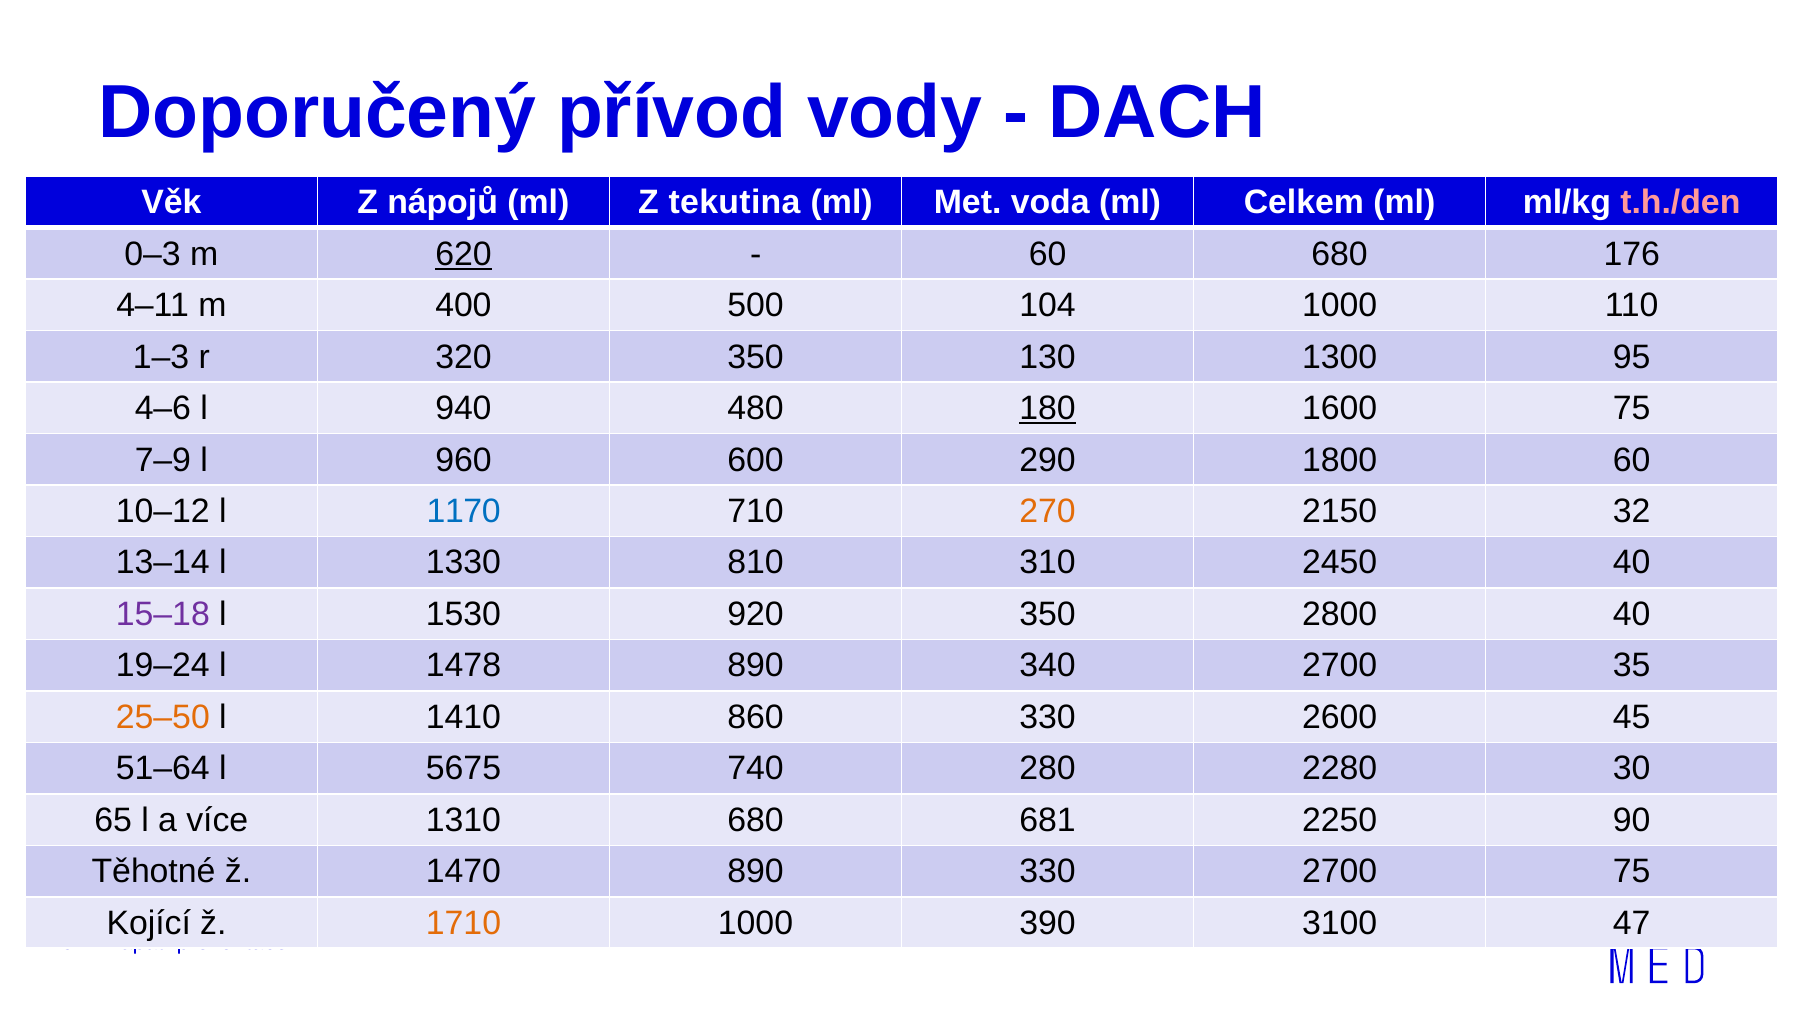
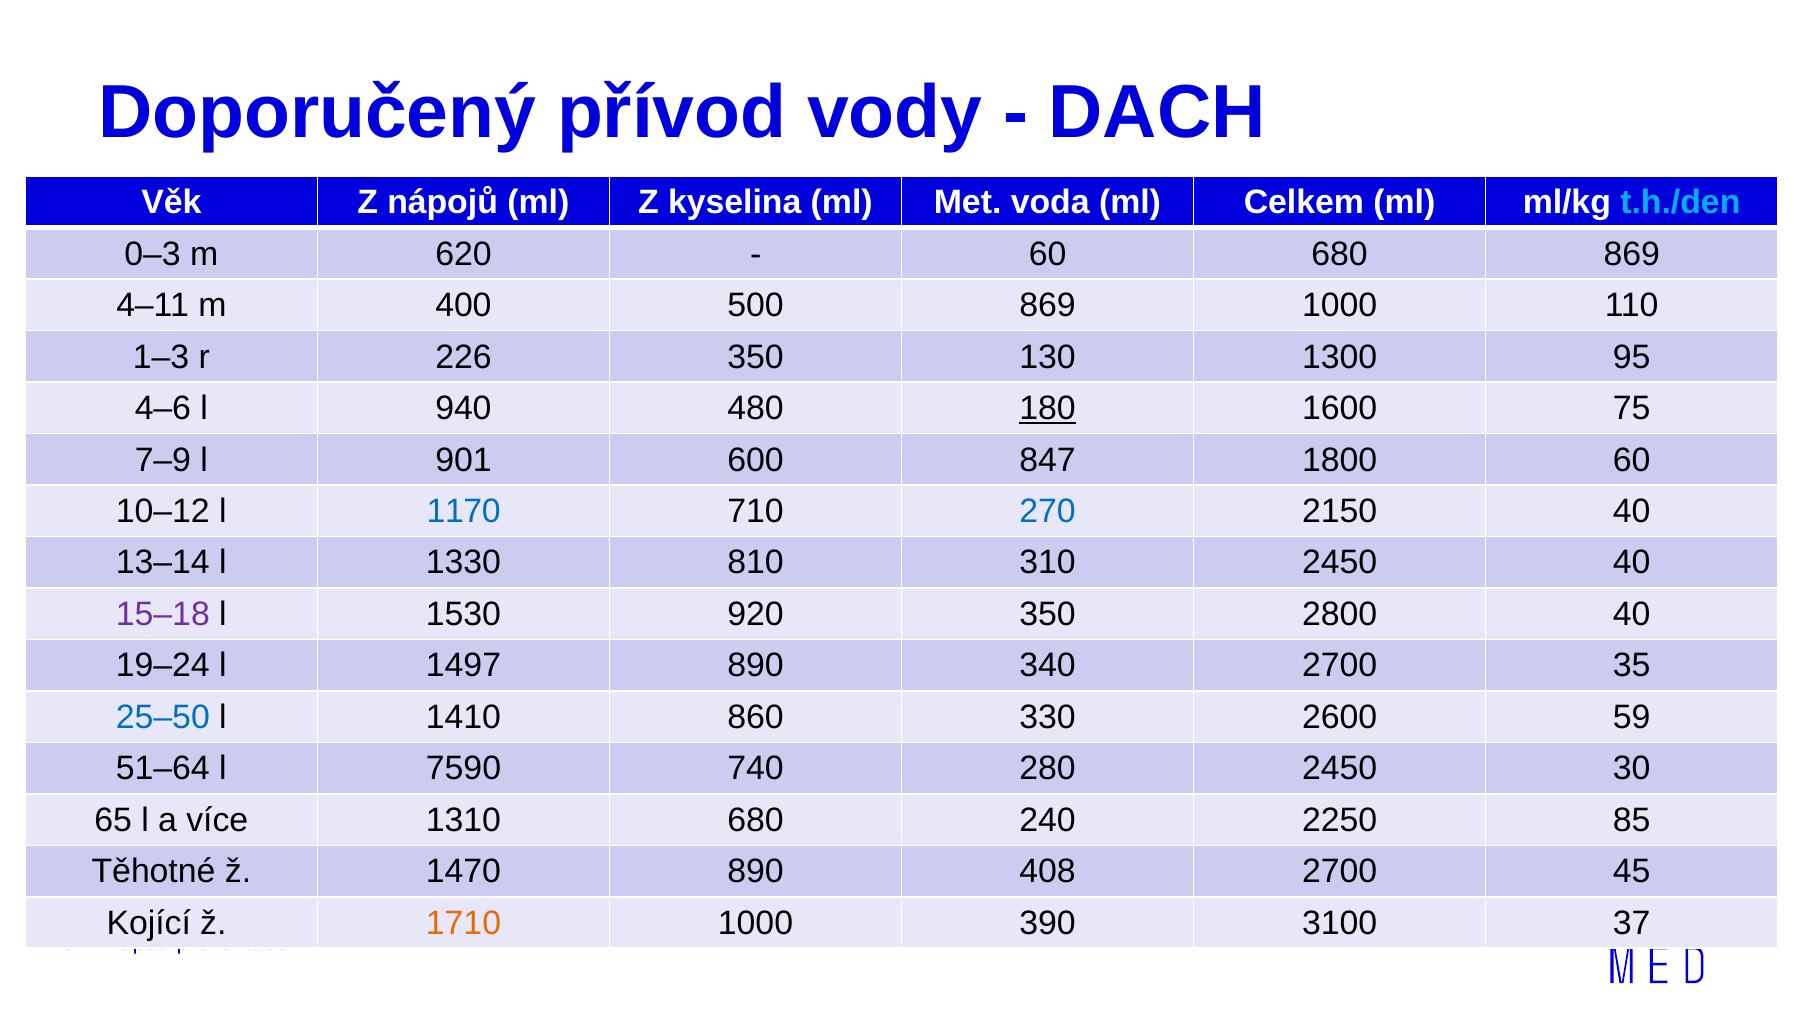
tekutina: tekutina -> kyselina (735, 202)
t.h./den colour: pink -> light blue (1680, 202)
620 underline: present -> none (463, 254)
680 176: 176 -> 869 (1632, 254)
500 104: 104 -> 869 (1048, 305)
320: 320 -> 226 (463, 357)
960: 960 -> 901 (463, 460)
290: 290 -> 847 (1048, 460)
270 colour: orange -> blue (1048, 511)
2150 32: 32 -> 40 (1632, 511)
1478: 1478 -> 1497 (463, 666)
25–50 colour: orange -> blue (163, 717)
45: 45 -> 59 (1632, 717)
5675: 5675 -> 7590 (463, 769)
280 2280: 2280 -> 2450 (1340, 769)
681: 681 -> 240 (1048, 820)
90: 90 -> 85 (1632, 820)
890 330: 330 -> 408 (1048, 871)
2700 75: 75 -> 45 (1632, 871)
47: 47 -> 37 (1632, 923)
